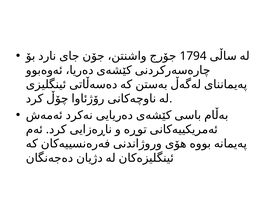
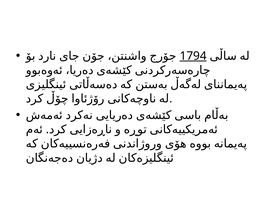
1794 underline: none -> present (193, 56)
